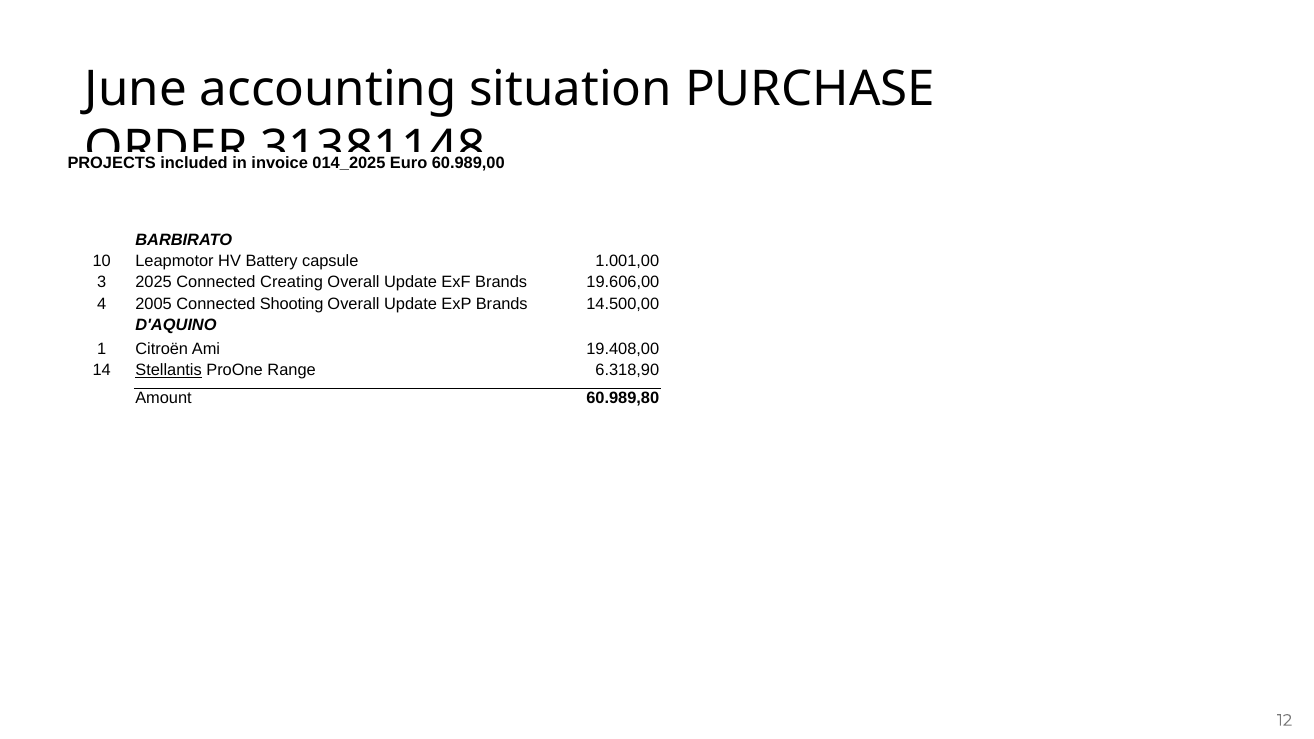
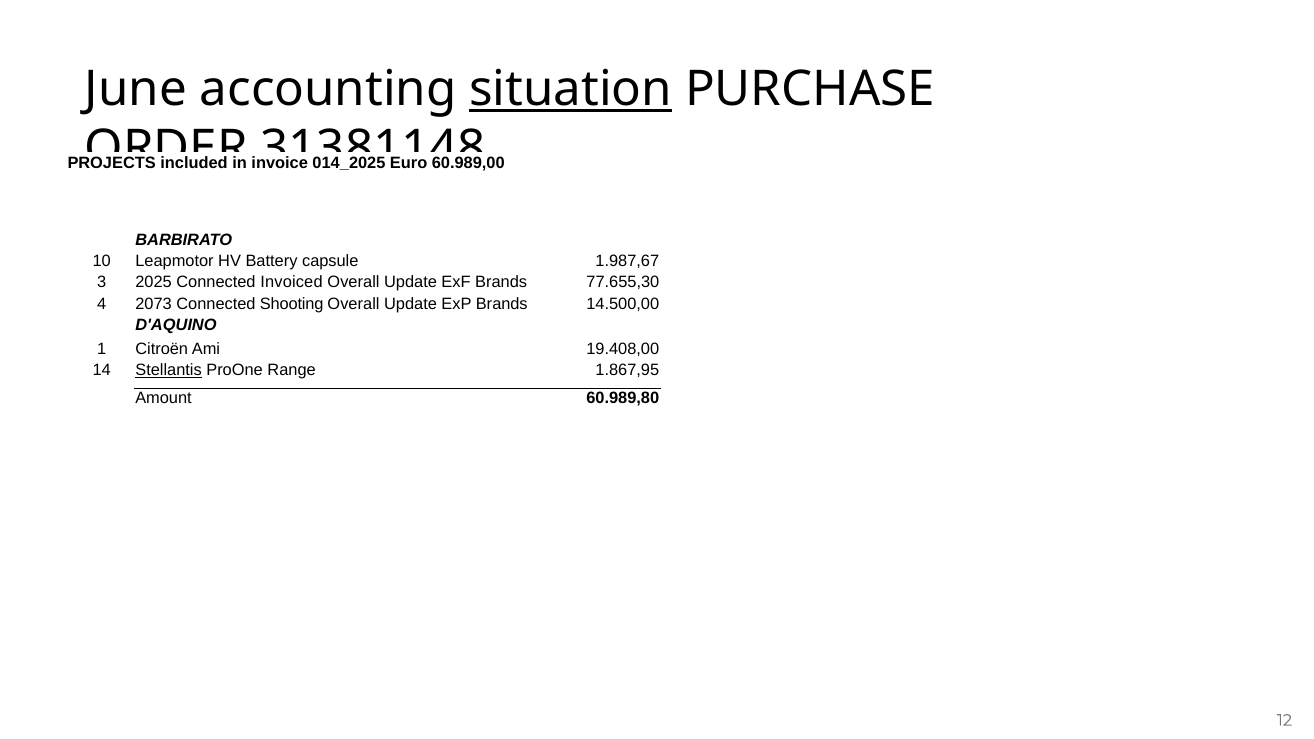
situation underline: none -> present (571, 89)
1.001,00: 1.001,00 -> 1.987,67 (627, 261)
Creating: Creating -> Invoiced (292, 282)
19.606,00: 19.606,00 -> 77.655,30 (623, 282)
2005: 2005 -> 2073 (154, 304)
6.318,90: 6.318,90 -> 1.867,95 (627, 371)
